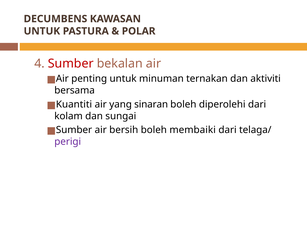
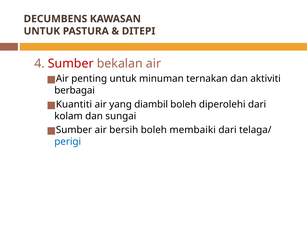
POLAR: POLAR -> DITEPI (139, 31)
bersama: bersama -> berbagai (75, 91)
sinaran: sinaran -> diambil (151, 104)
perigi colour: purple -> blue (68, 142)
